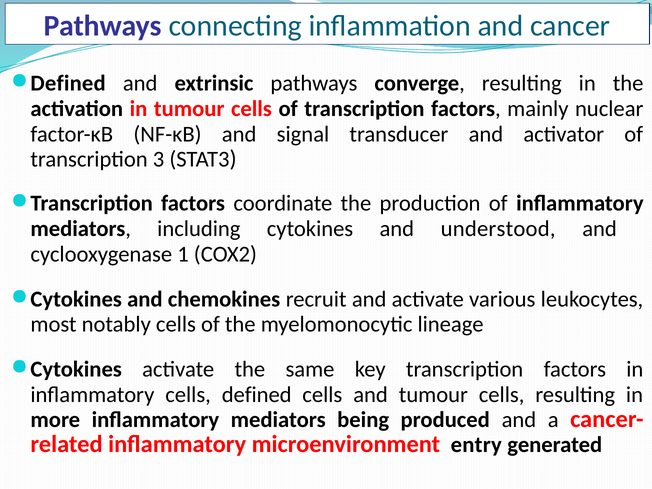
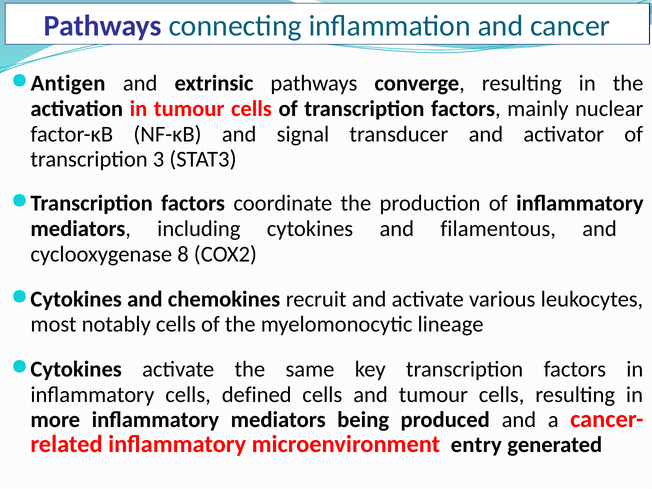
Defined: Defined -> Antigen (68, 83)
understood: understood -> filamentous (498, 229)
1: 1 -> 8 (183, 254)
